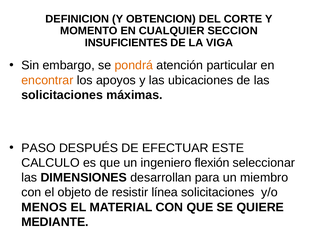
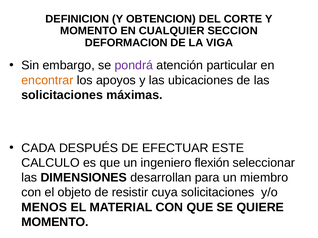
INSUFICIENTES: INSUFICIENTES -> DEFORMACION (126, 43)
pondrá colour: orange -> purple (134, 66)
PASO: PASO -> CADA (39, 148)
línea: línea -> cuya (165, 193)
MEDIANTE: MEDIANTE -> MOMENTO (55, 222)
